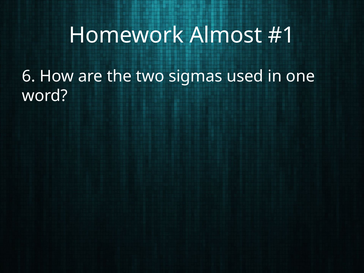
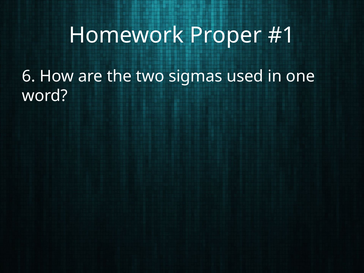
Almost: Almost -> Proper (226, 35)
